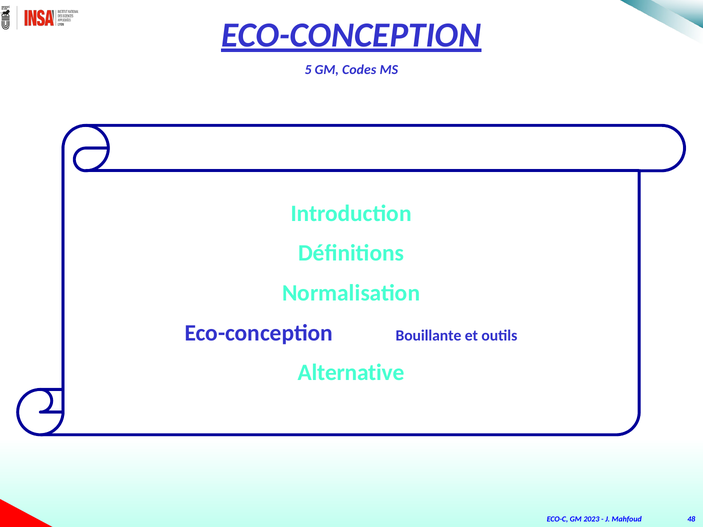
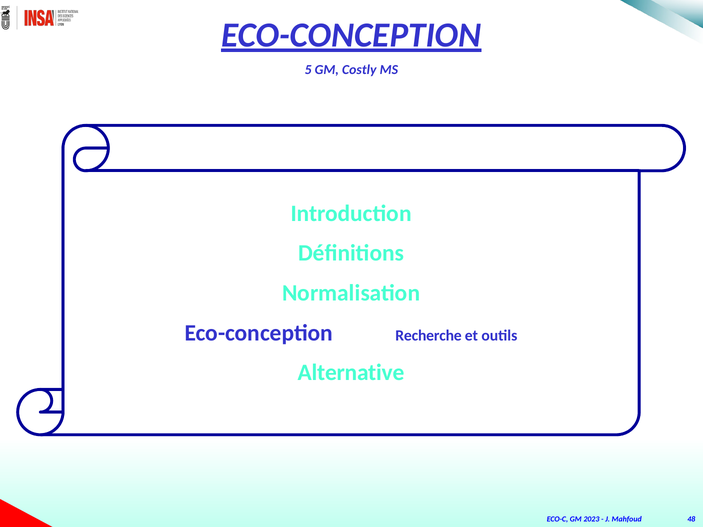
Codes: Codes -> Costly (359, 70)
Bouillante: Bouillante -> Recherche (429, 336)
